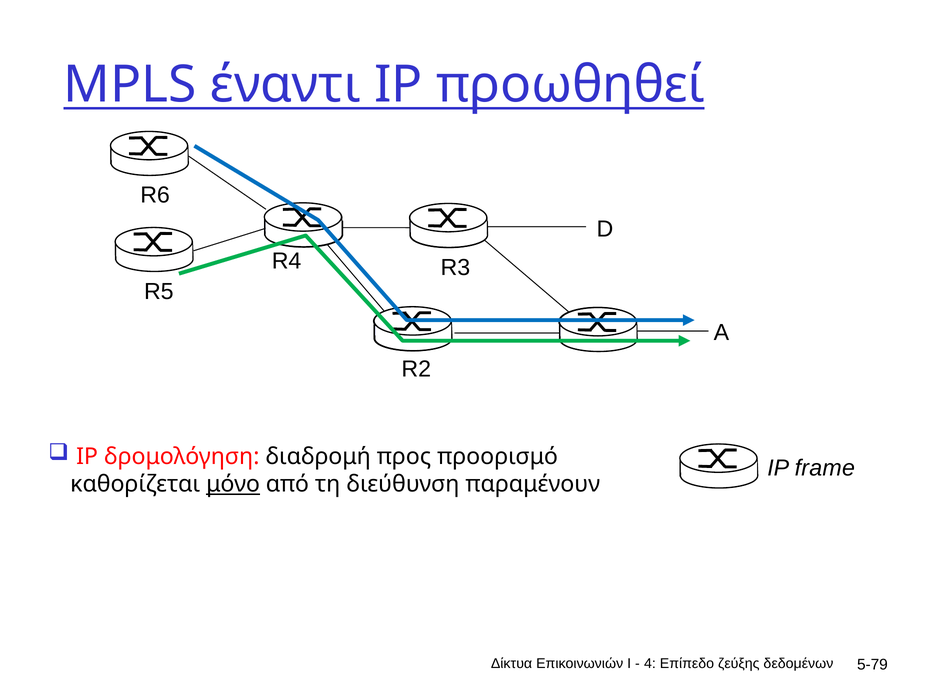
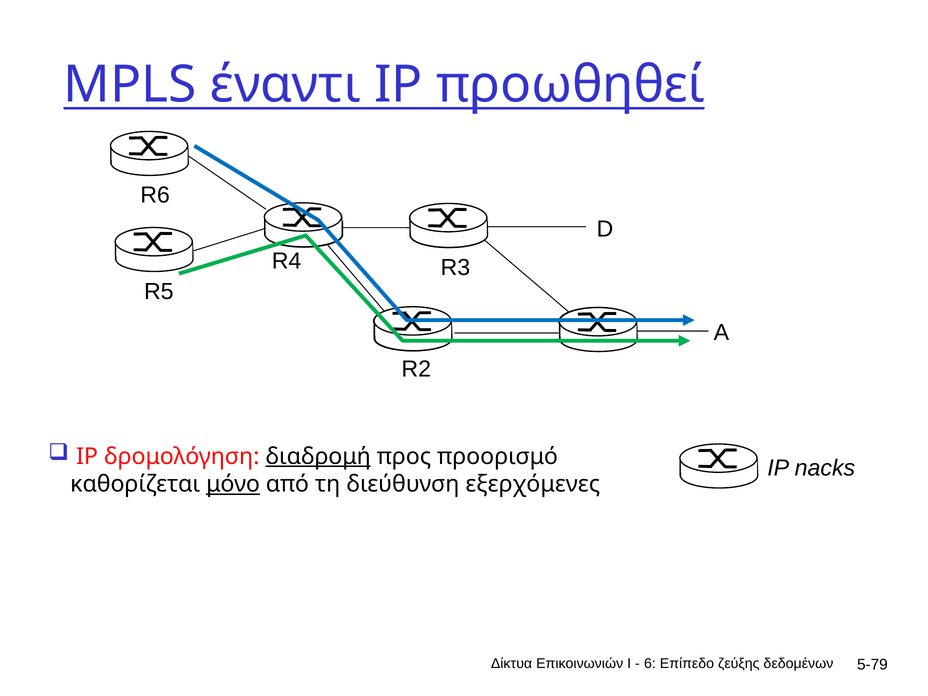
διαδρομή underline: none -> present (318, 456)
frame: frame -> nacks (825, 468)
παραμένουν: παραμένουν -> εξερχόμενες (533, 484)
4: 4 -> 6 (650, 664)
